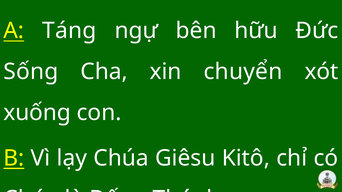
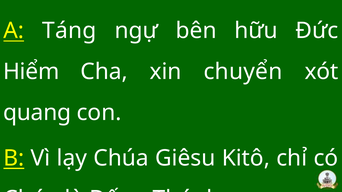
Sống: Sống -> Hiểm (31, 72)
xuống: xuống -> quang (37, 113)
